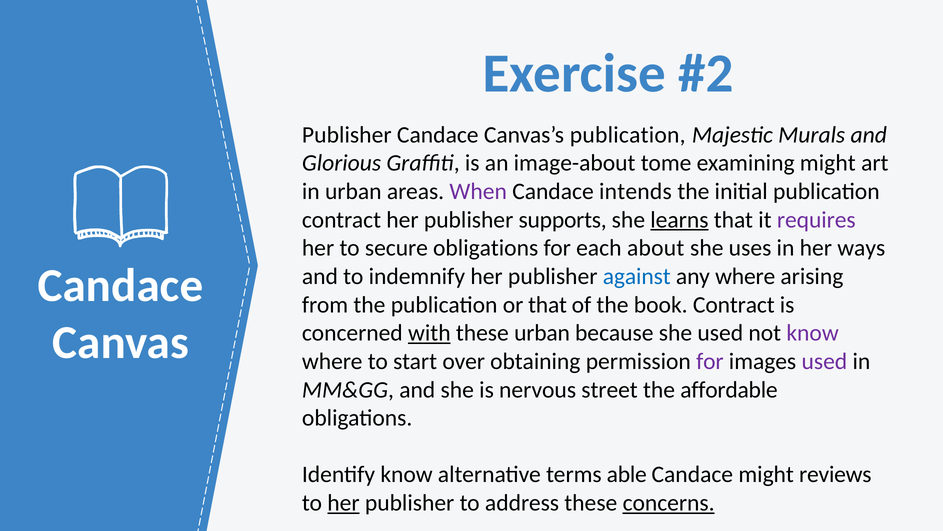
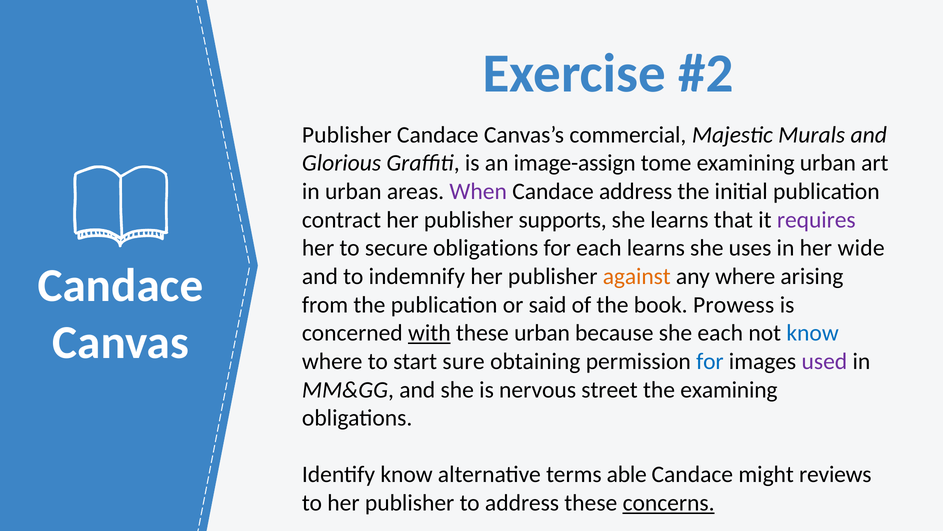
Canvas’s publication: publication -> commercial (628, 135)
image-about: image-about -> image-assign (575, 163)
examining might: might -> urban (828, 163)
Candace intends: intends -> address (636, 191)
learns underline: present -> none (679, 220)
each about: about -> learns (656, 248)
ways: ways -> wide (861, 248)
against colour: blue -> orange (637, 276)
or that: that -> said (548, 304)
book Contract: Contract -> Prowess (734, 304)
she used: used -> each (720, 333)
know colour: purple -> blue (813, 333)
over: over -> sure (464, 361)
for colour: purple -> blue (710, 361)
the affordable: affordable -> examining (729, 389)
her underline: present -> none (343, 502)
